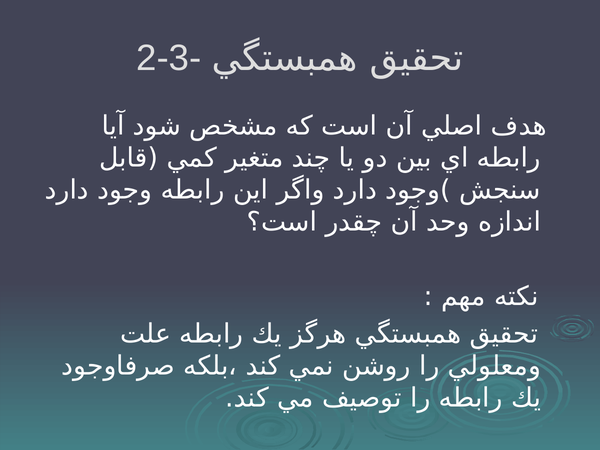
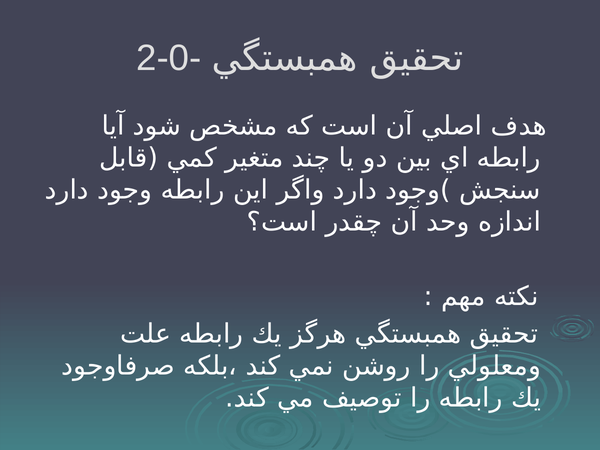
2-3-: 2-3- -> 2-0- (169, 58)
